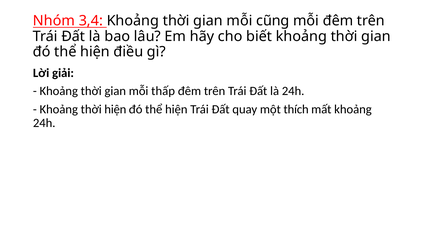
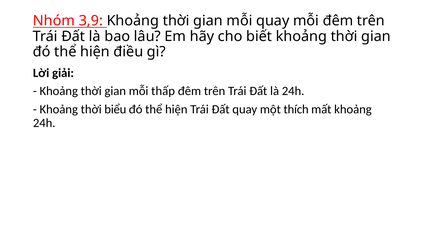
3,4: 3,4 -> 3,9 (91, 21)
mỗi cũng: cũng -> quay (273, 21)
thời hiện: hiện -> biểu (115, 109)
